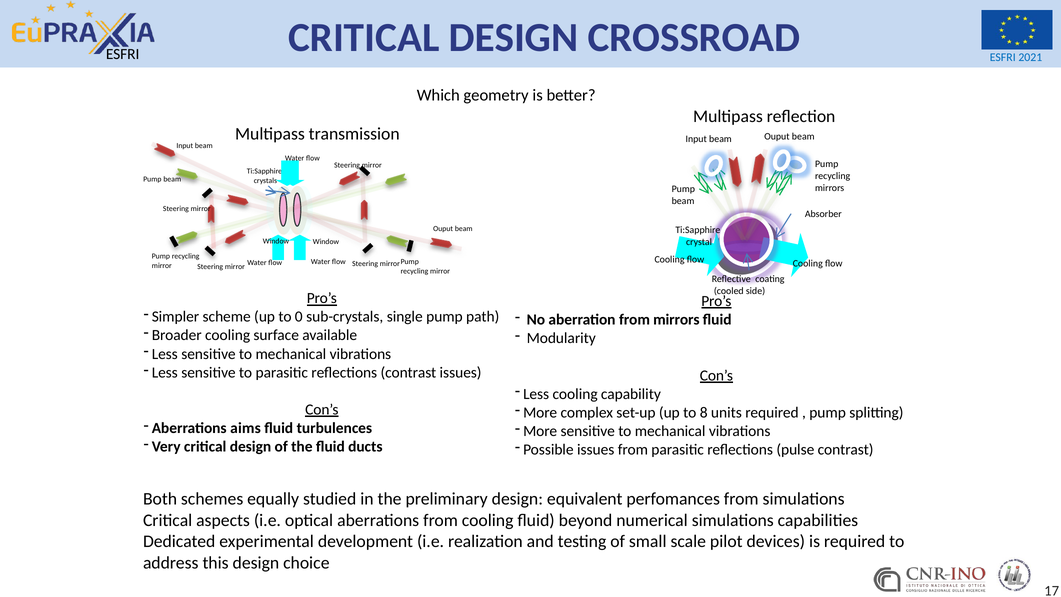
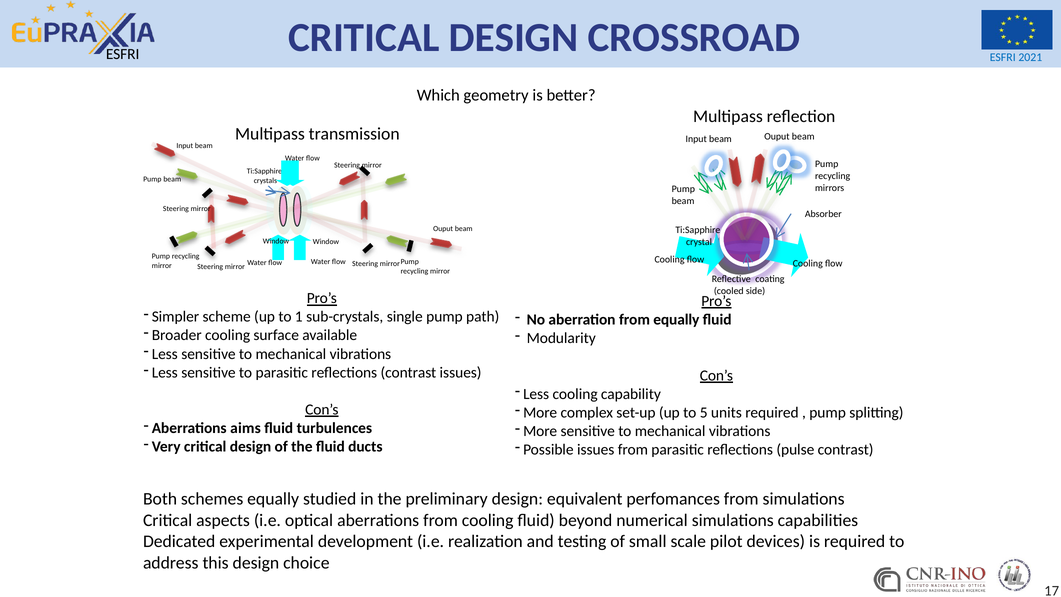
0: 0 -> 1 (299, 317)
from mirrors: mirrors -> equally (676, 320)
8: 8 -> 5 (704, 412)
